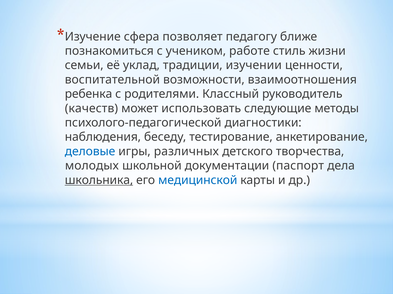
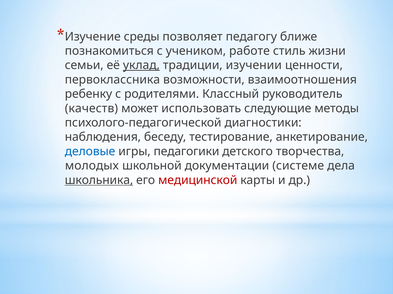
сфера: сфера -> среды (142, 37)
уклад underline: none -> present (141, 65)
воспитательной: воспитательной -> первоклассника (112, 80)
ребенка: ребенка -> ребенку (88, 94)
различных: различных -> педагогики (186, 152)
паспорт: паспорт -> системе (298, 166)
медицинской colour: blue -> red (198, 181)
